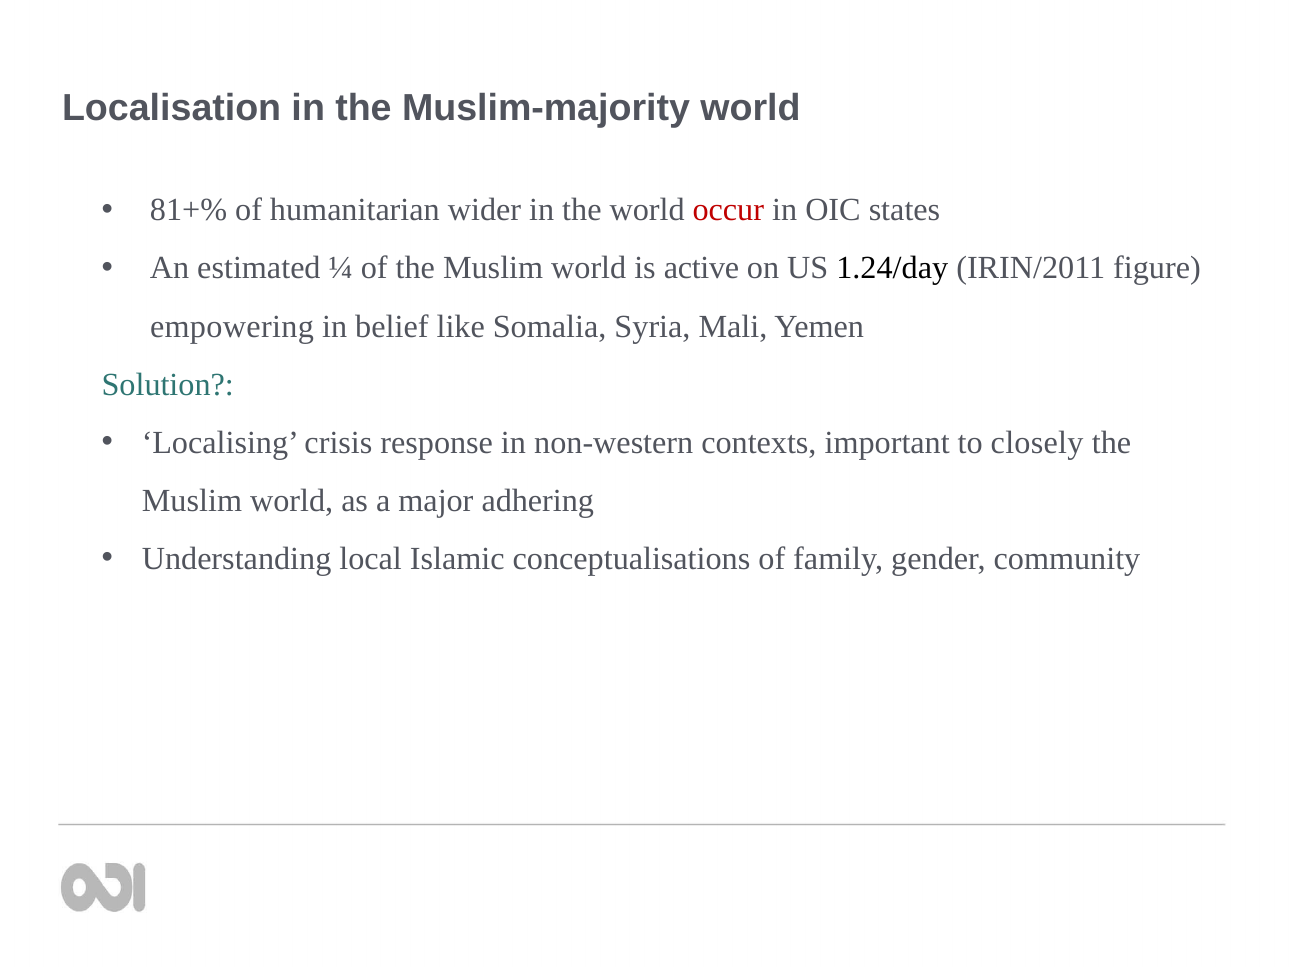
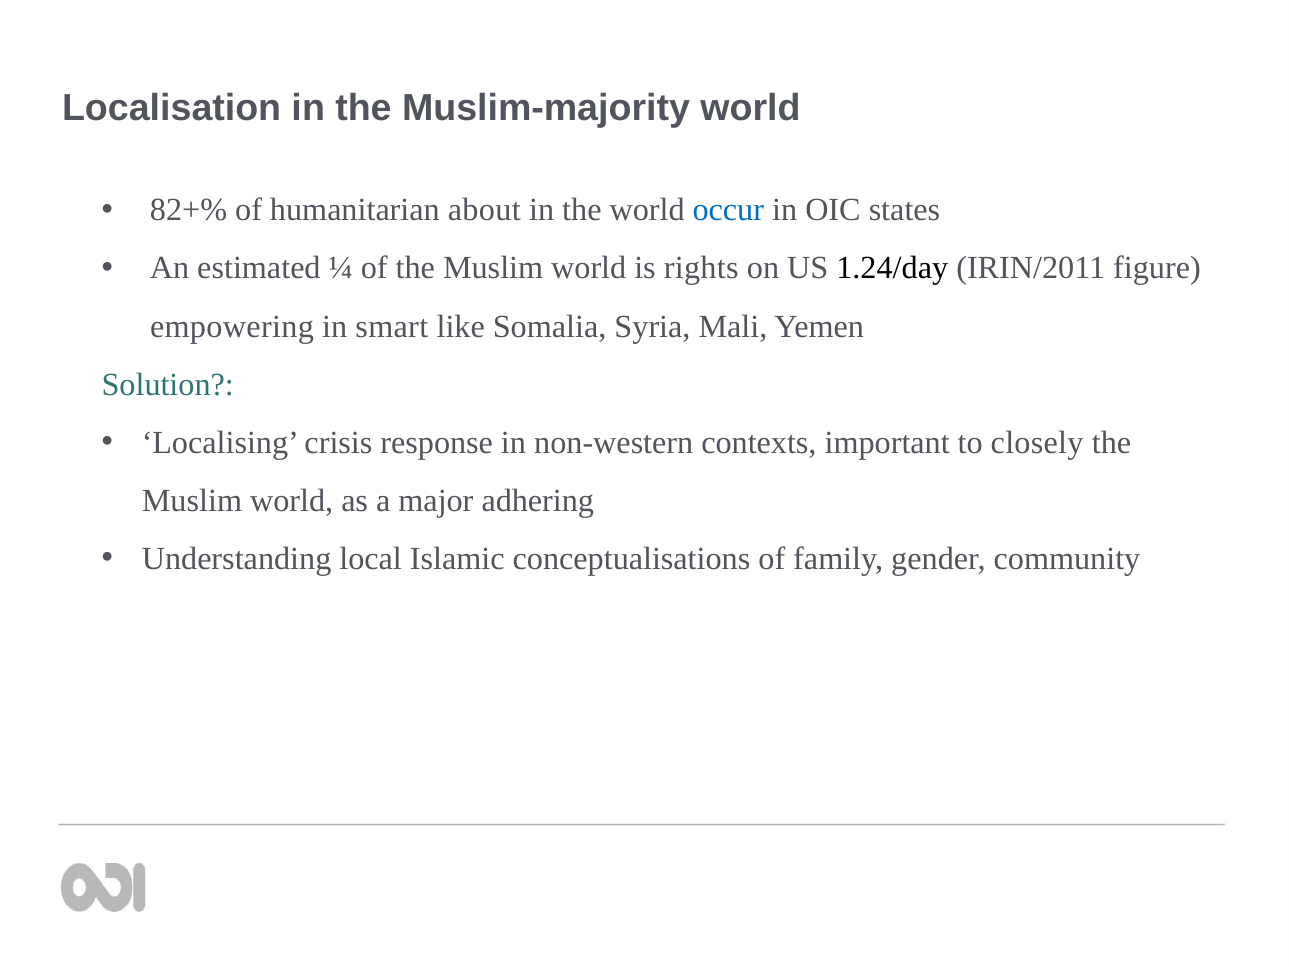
81+%: 81+% -> 82+% (189, 210)
wider: wider -> about (484, 210)
occur colour: red -> blue (728, 210)
active: active -> rights (701, 268)
belief: belief -> smart (392, 326)
